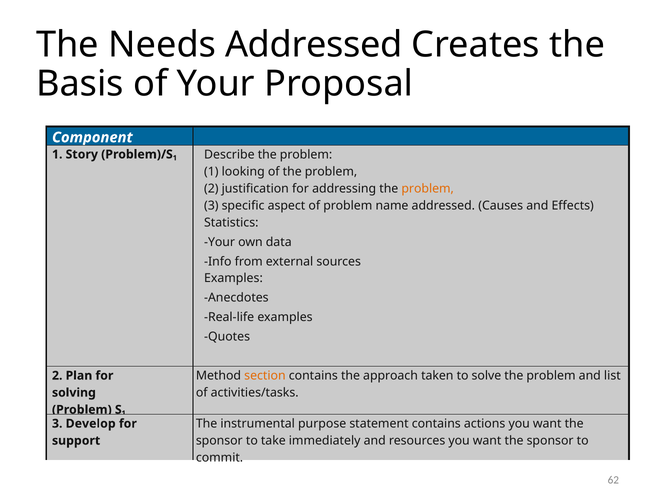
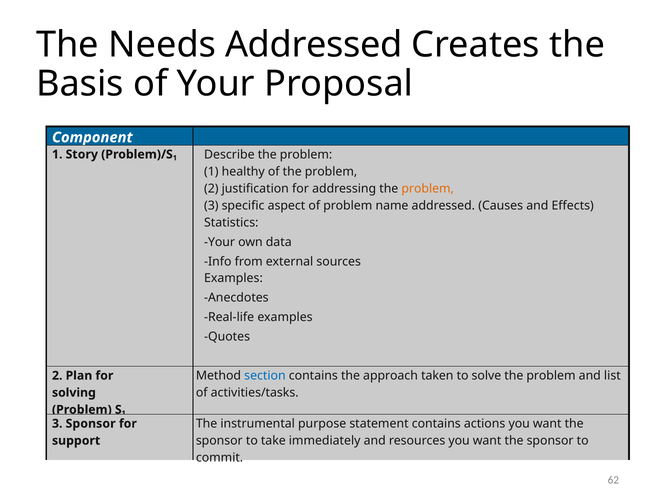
looking: looking -> healthy (243, 172)
section colour: orange -> blue (265, 376)
3 Develop: Develop -> Sponsor (91, 424)
